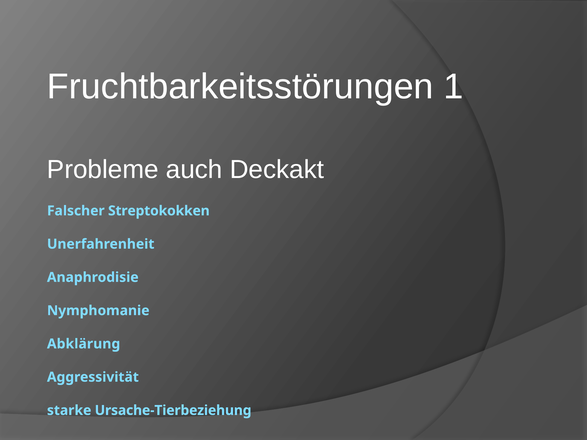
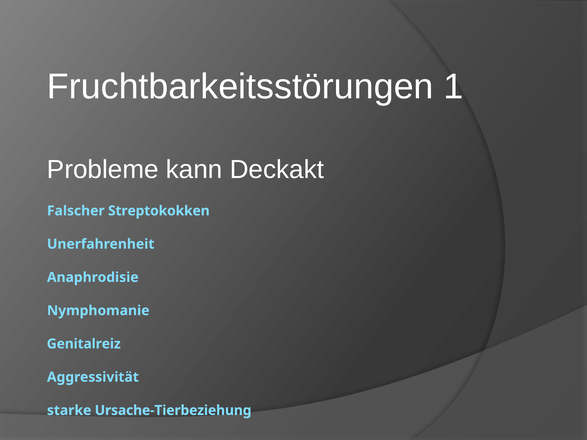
auch: auch -> kann (194, 170)
Abklärung: Abklärung -> Genitalreiz (84, 344)
